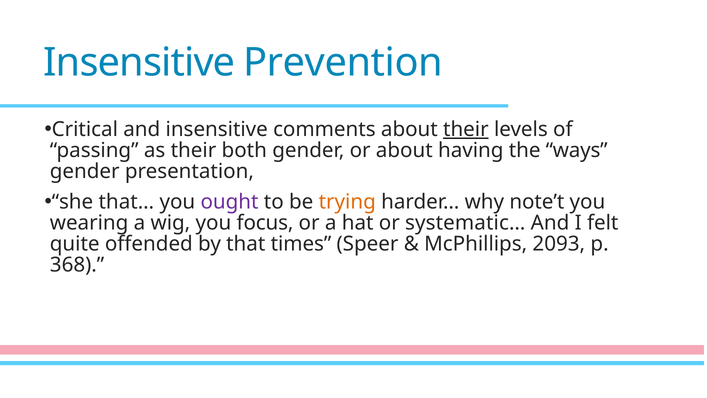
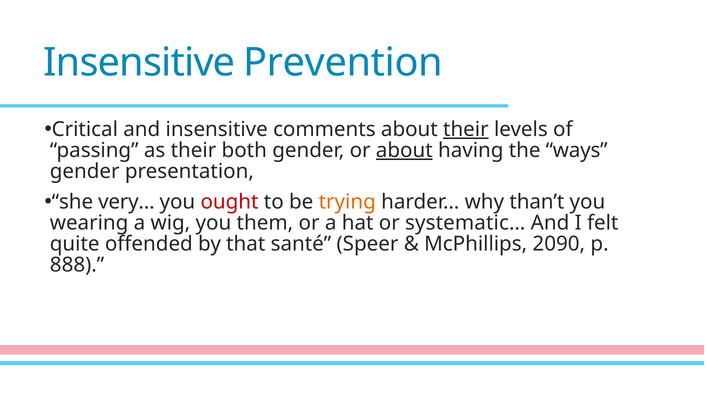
about underline: none -> present (404, 150)
that…: that… -> very… (126, 202)
ought colour: purple -> red (230, 202)
note’t: note’t -> than’t (537, 202)
focus: focus -> them (265, 223)
times: times -> santé (301, 244)
2093: 2093 -> 2090 (559, 244)
368: 368 -> 888 (77, 265)
